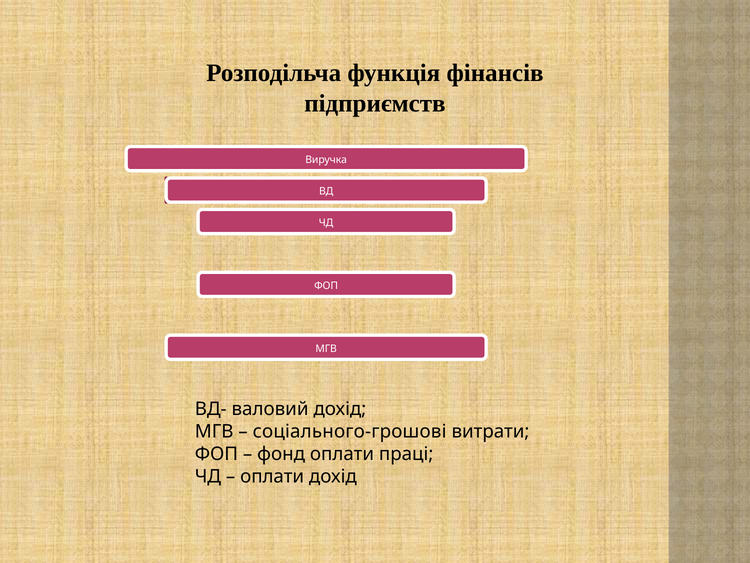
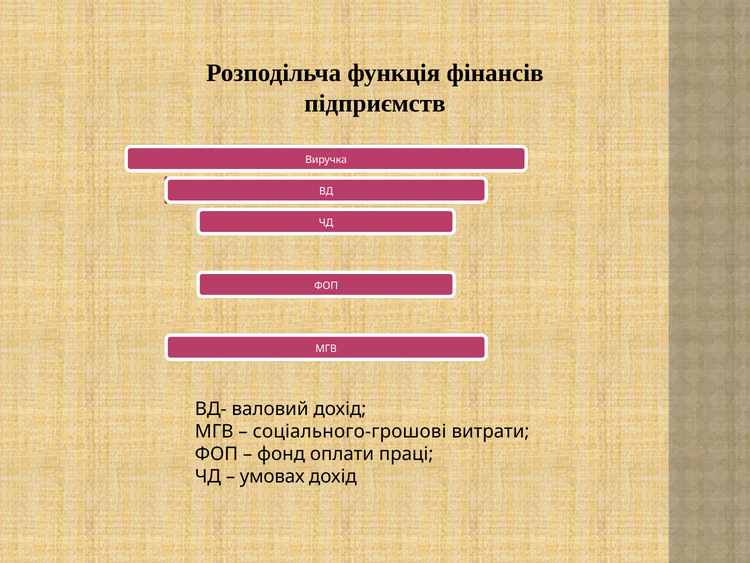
оплати: оплати -> умовах (272, 476)
